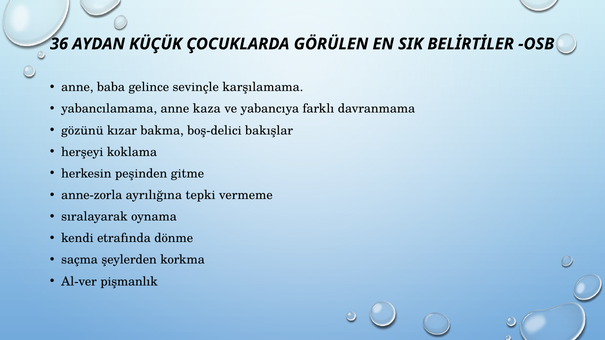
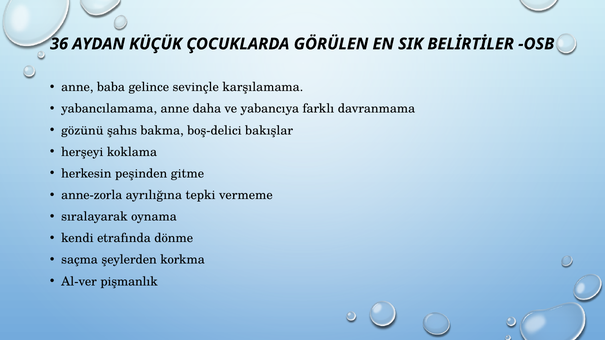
kaza: kaza -> daha (207, 109)
kızar: kızar -> şahıs (122, 130)
